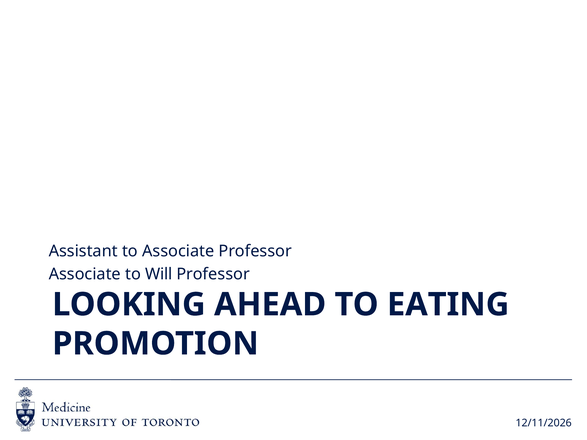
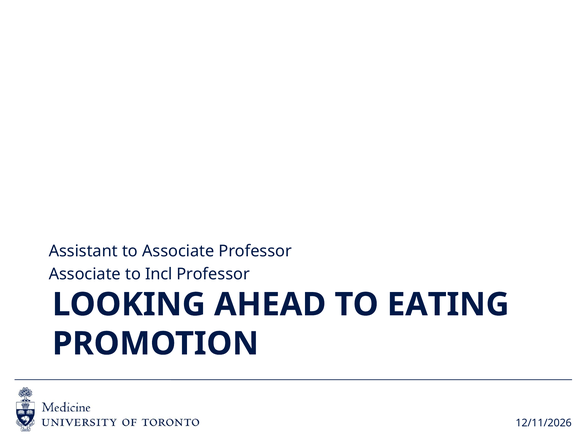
Will: Will -> Incl (159, 274)
